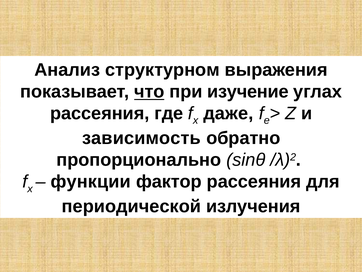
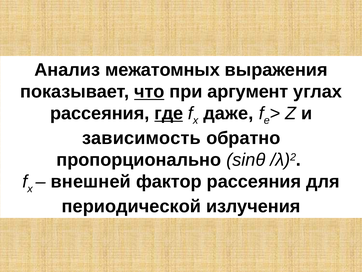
структурном: структурном -> межатомных (162, 70)
изучение: изучение -> аргумент (248, 92)
где underline: none -> present (169, 113)
функции: функции -> внешней (91, 181)
